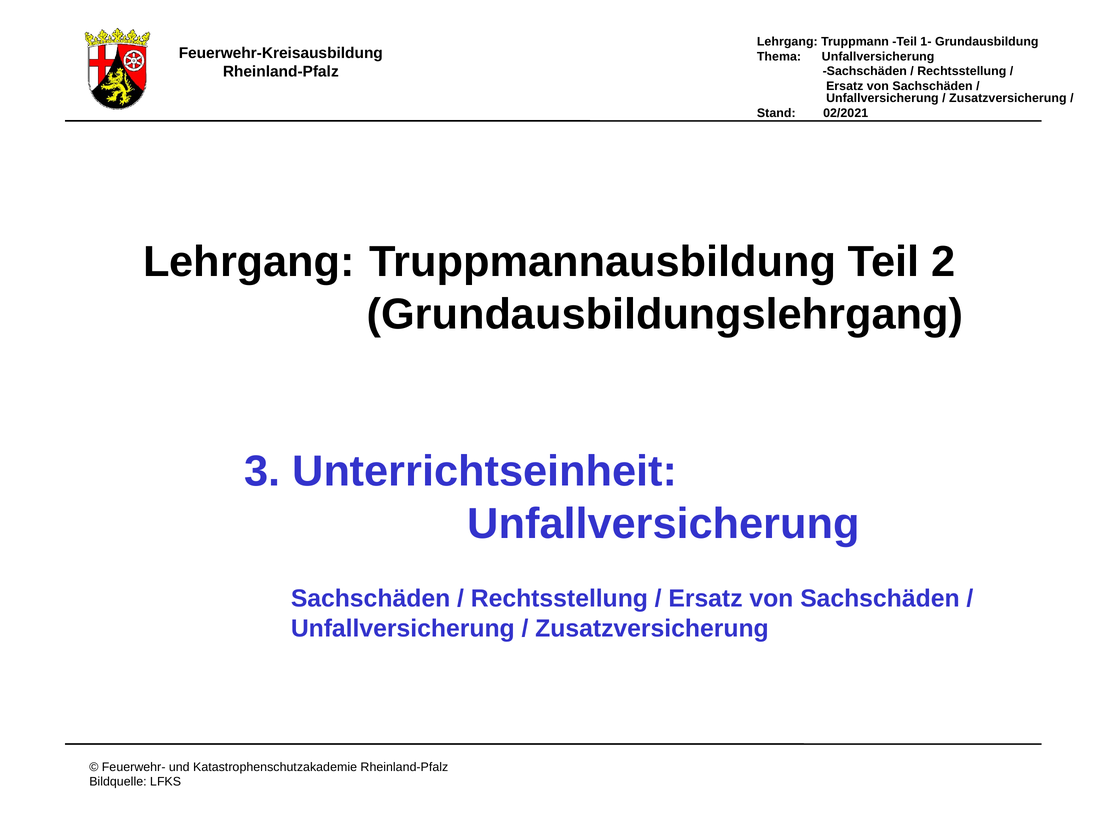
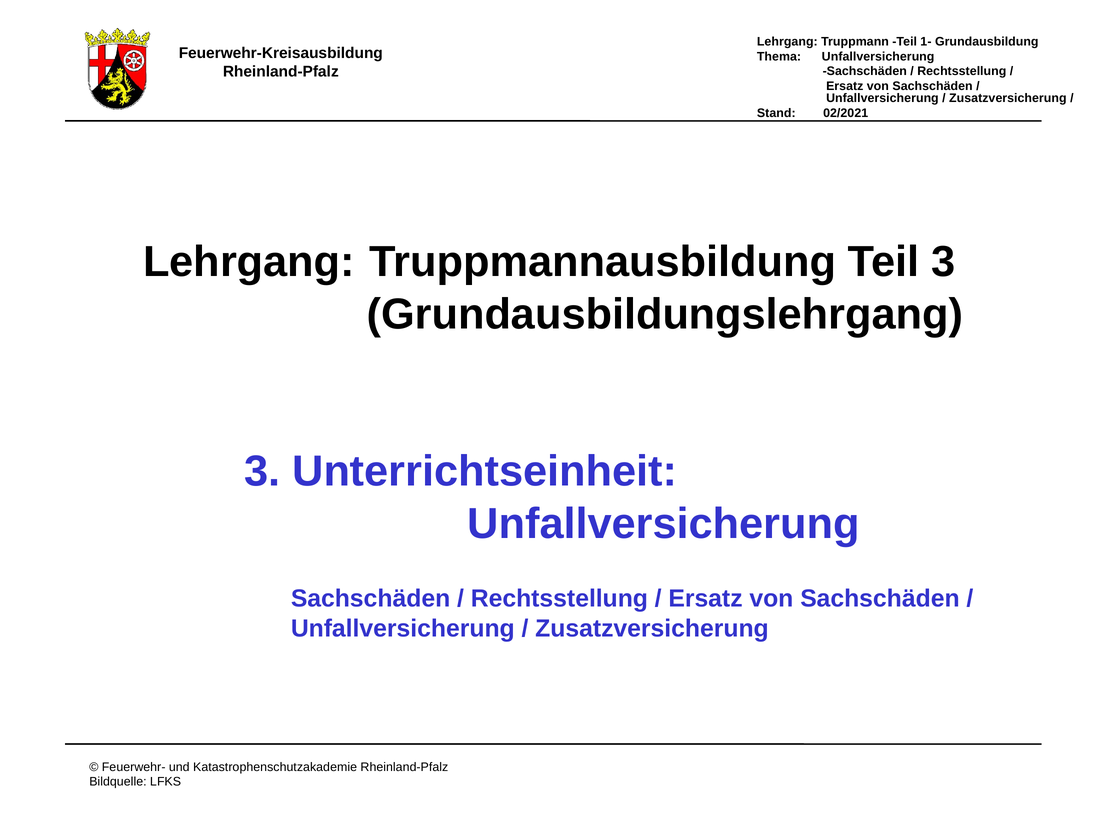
Teil 2: 2 -> 3 (943, 262)
